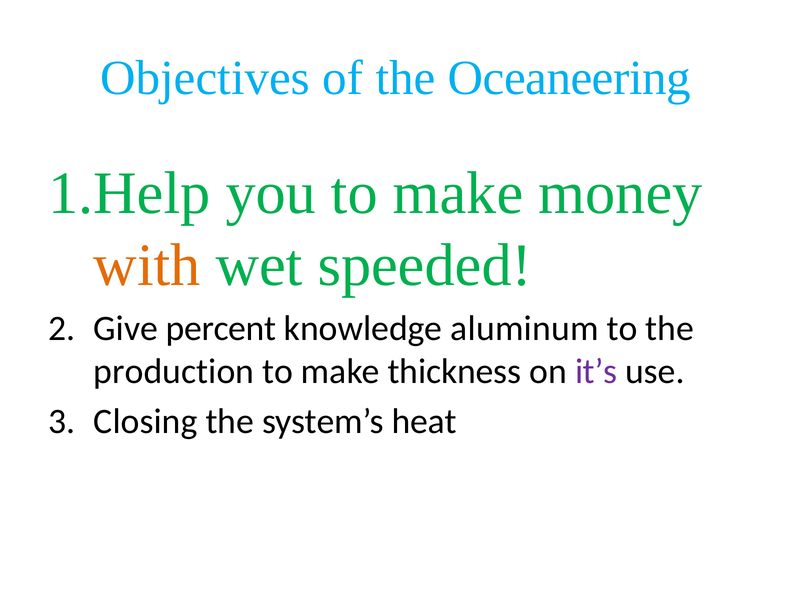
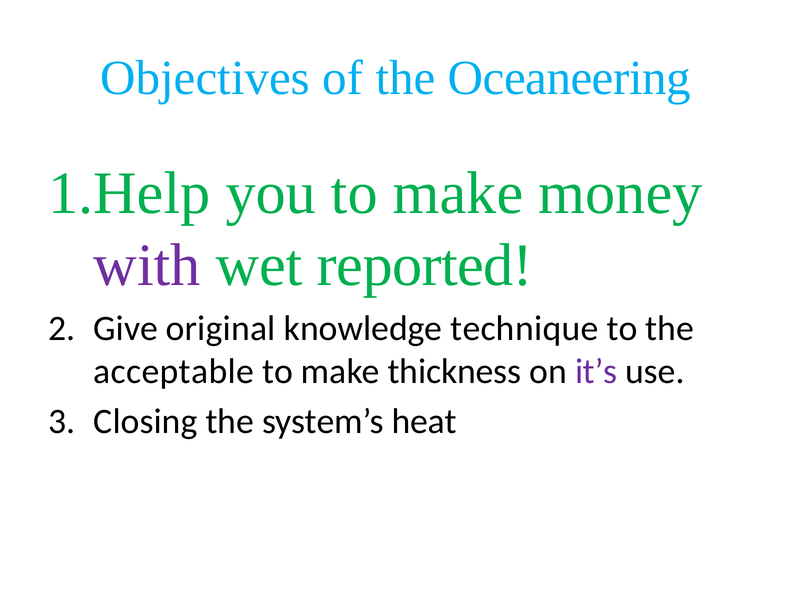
with colour: orange -> purple (147, 266)
speeded: speeded -> reported (425, 266)
percent: percent -> original (221, 329)
aluminum: aluminum -> technique (524, 329)
production: production -> acceptable (174, 371)
